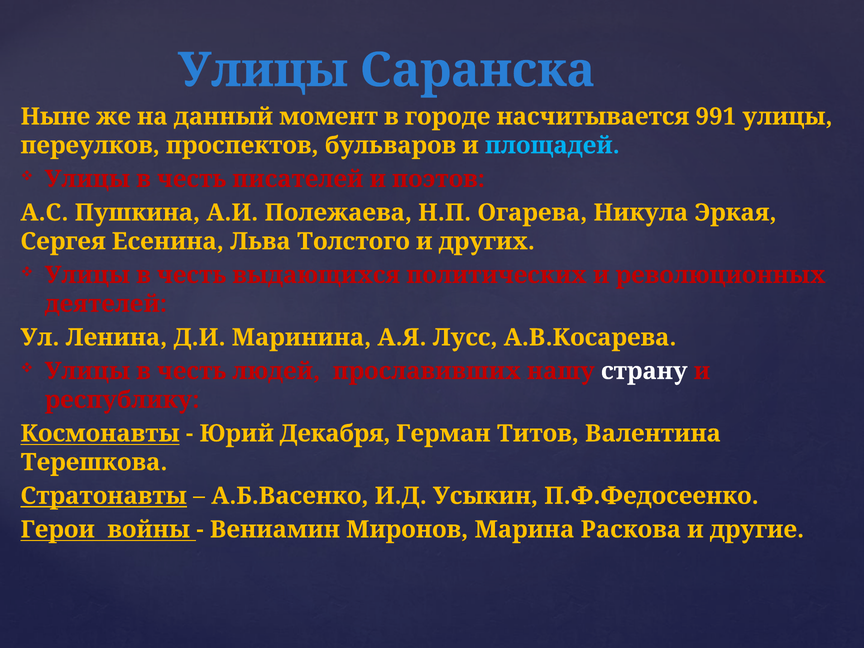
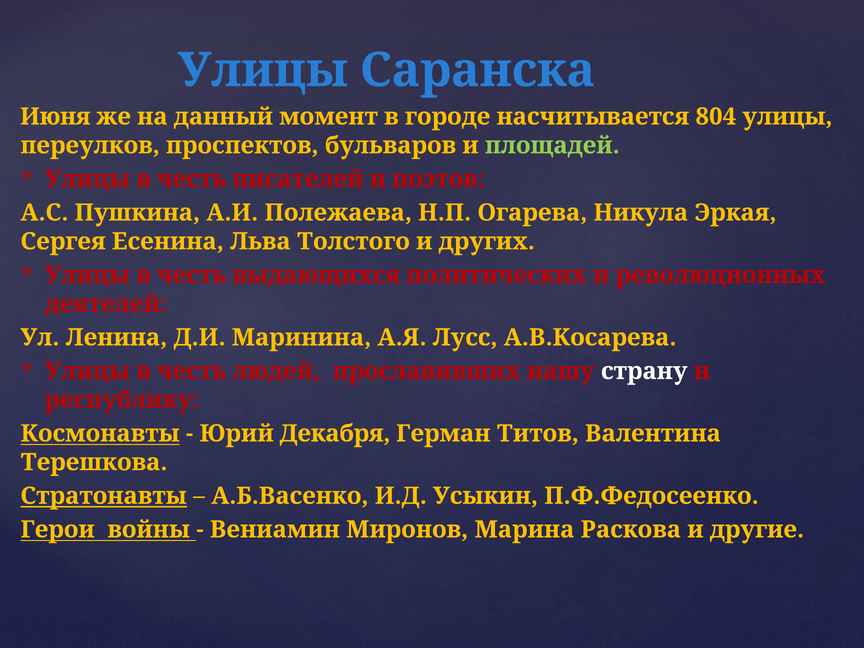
Ныне: Ныне -> Июня (55, 117)
991: 991 -> 804 (716, 117)
площадей colour: light blue -> light green (552, 145)
